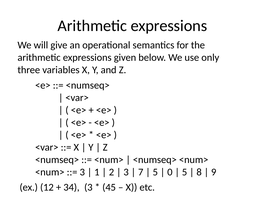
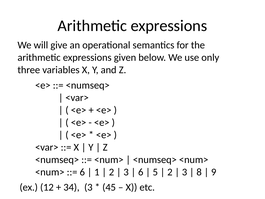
3: 3 -> 6 (82, 172)
7: 7 -> 6 (141, 172)
0: 0 -> 2 (170, 172)
5: 5 -> 3 (185, 172)
